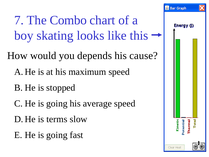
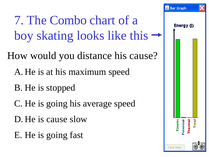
depends: depends -> distance (95, 56)
is terms: terms -> cause (57, 119)
